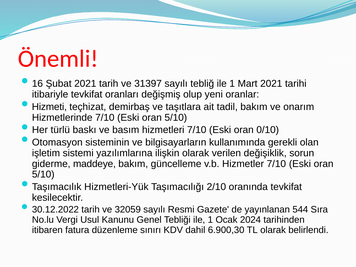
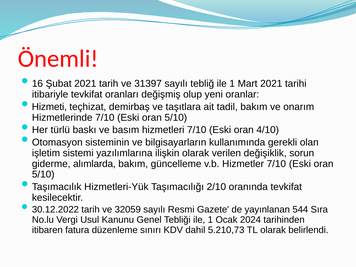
0/10: 0/10 -> 4/10 (268, 130)
maddeye: maddeye -> alımlarda (94, 164)
6.900,30: 6.900,30 -> 5.210,73 (226, 230)
